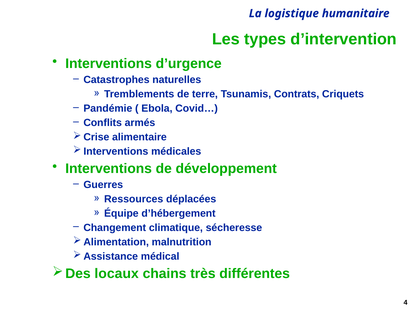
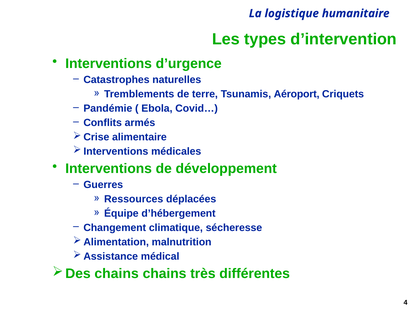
Contrats: Contrats -> Aéroport (297, 94)
locaux: locaux -> chains (117, 273)
